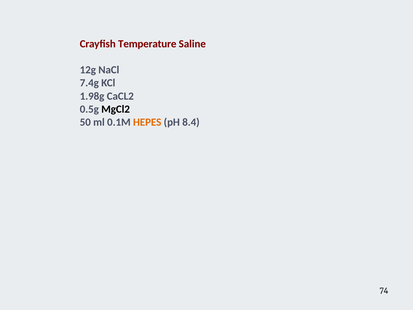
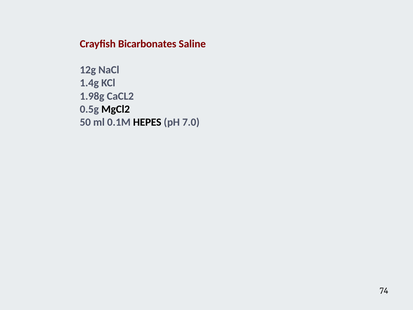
Temperature: Temperature -> Bicarbonates (147, 44)
7.4g: 7.4g -> 1.4g (89, 83)
HEPES colour: orange -> black (147, 122)
8.4: 8.4 -> 7.0 (191, 122)
